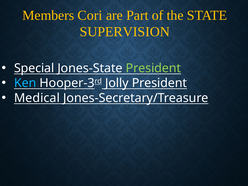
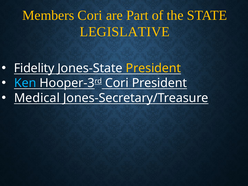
SUPERVISION: SUPERVISION -> LEGISLATIVE (125, 32)
Special: Special -> Fidelity (34, 68)
President colour: light green -> yellow (153, 68)
Hooper-3rd Jolly: Jolly -> Cori (117, 83)
